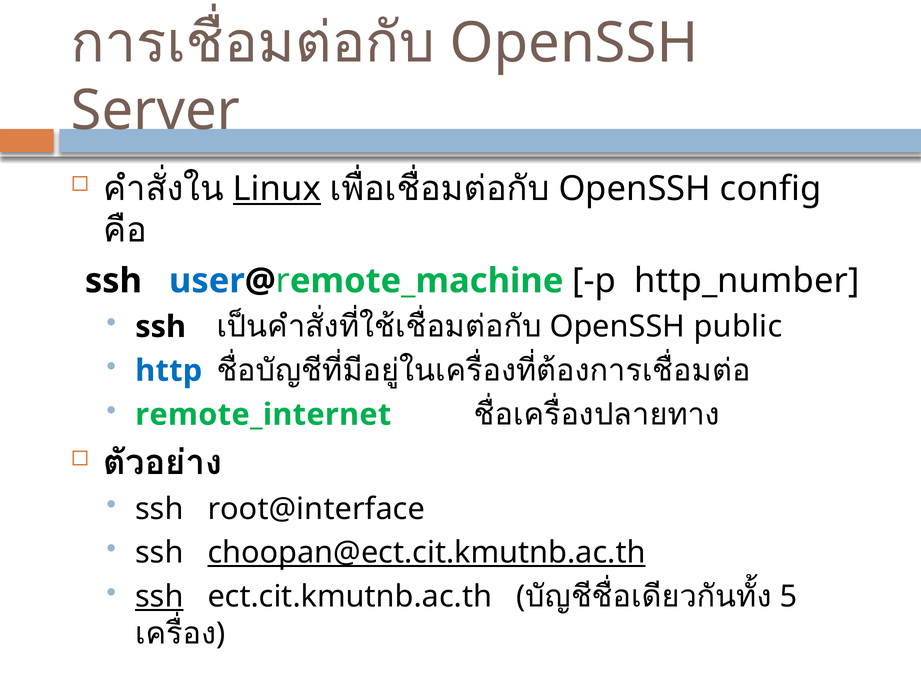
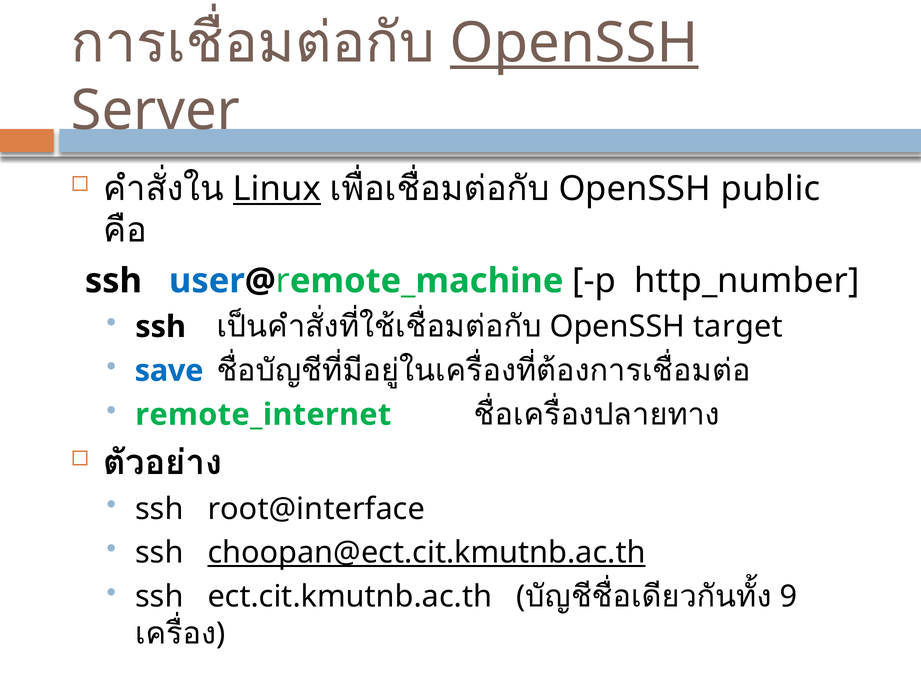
OpenSSH underline: none -> present (574, 43)
config: config -> public (771, 189)
public: public -> target (738, 327)
http: http -> save (169, 371)
ssh underline: present -> none (159, 597)
5: 5 -> 9 (788, 597)
